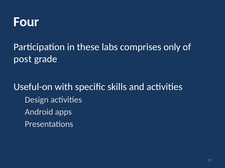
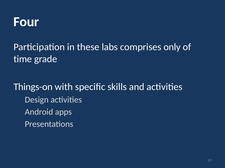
post: post -> time (23, 59)
Useful-on: Useful-on -> Things-on (33, 87)
